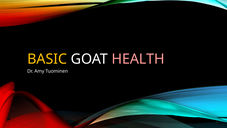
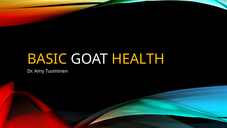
HEALTH colour: pink -> yellow (138, 59)
